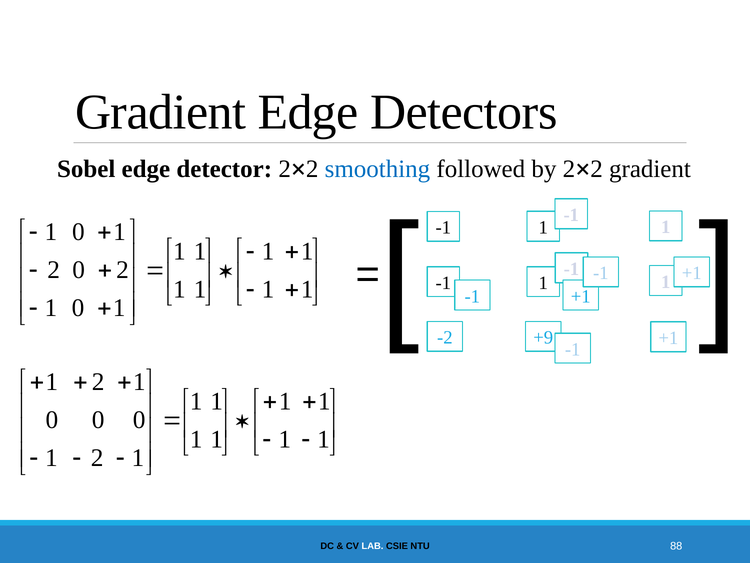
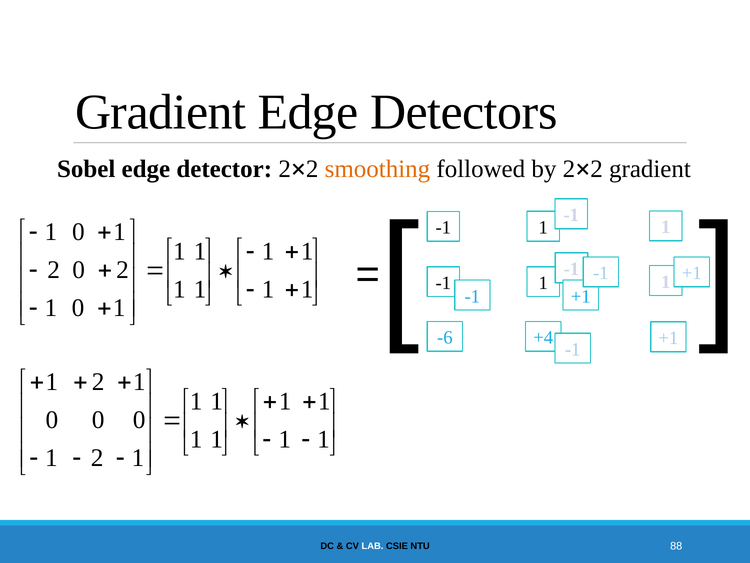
smoothing colour: blue -> orange (377, 169)
-2: -2 -> -6 (445, 337)
+9: +9 -> +4 (543, 337)
